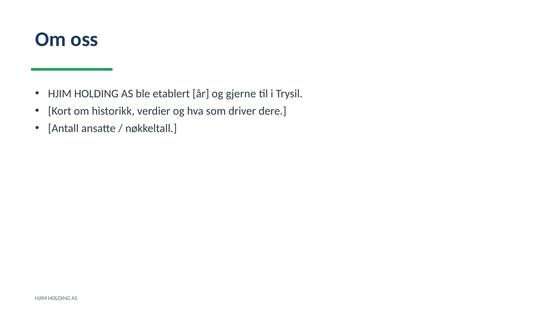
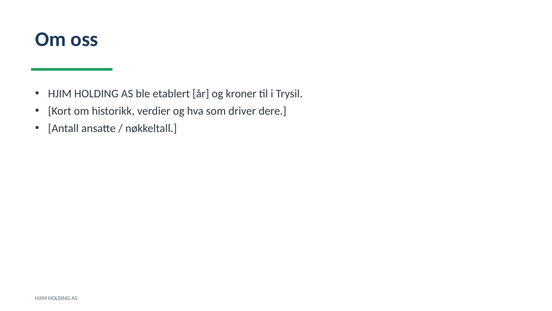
gjerne: gjerne -> kroner (241, 93)
